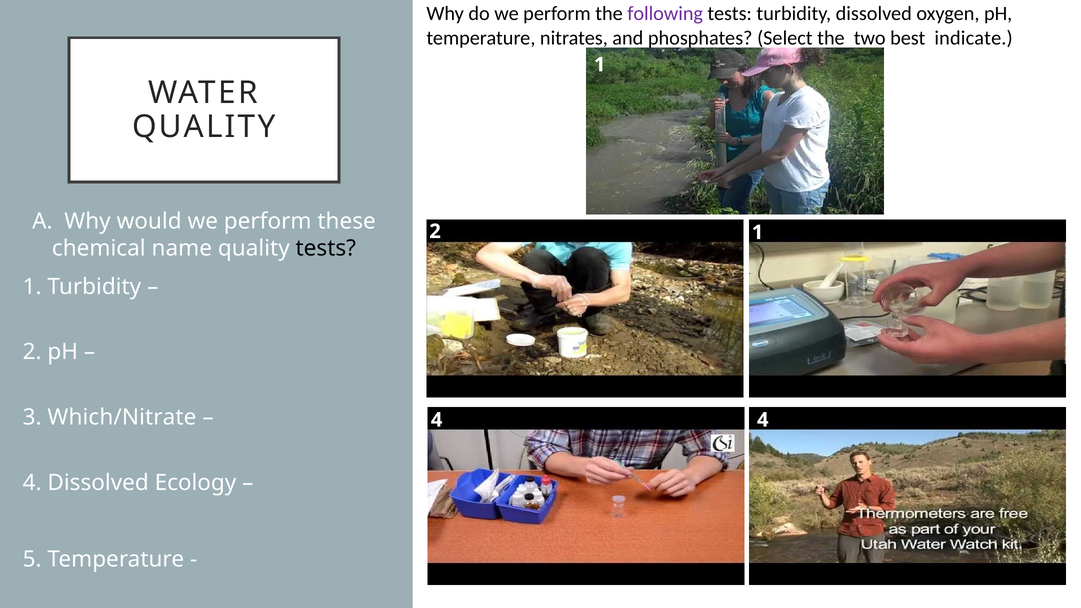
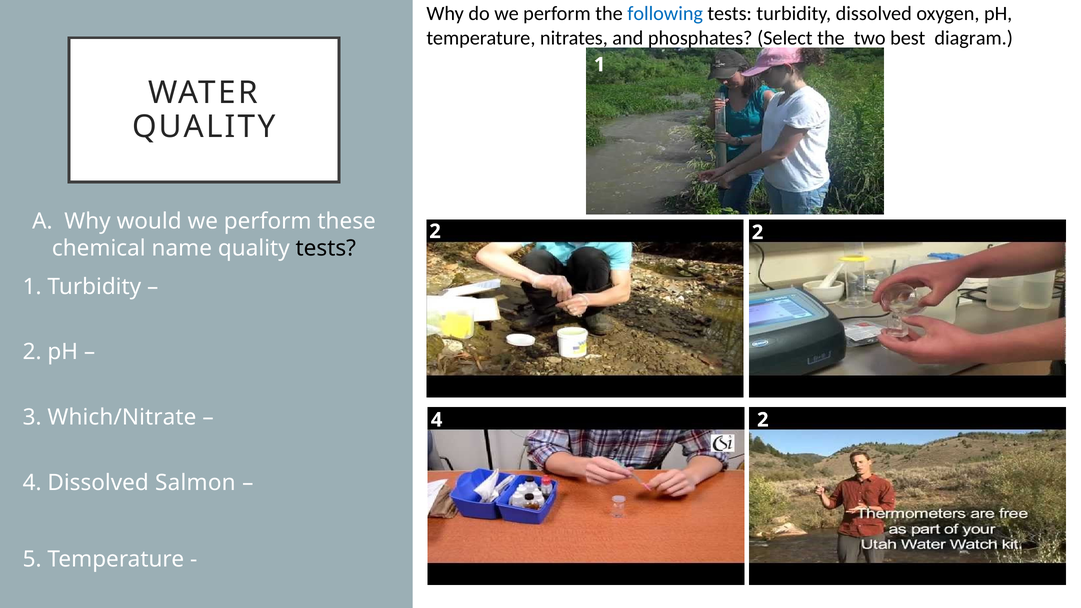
following colour: purple -> blue (665, 14)
indicate: indicate -> diagram (974, 38)
2 1: 1 -> 2 (758, 232)
4 4: 4 -> 2 (763, 420)
Ecology: Ecology -> Salmon (195, 483)
